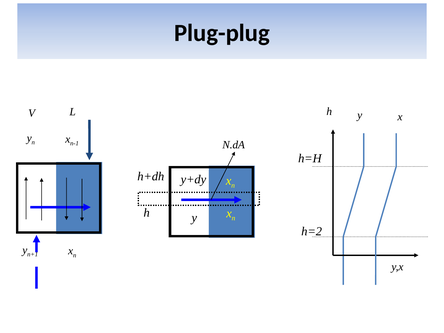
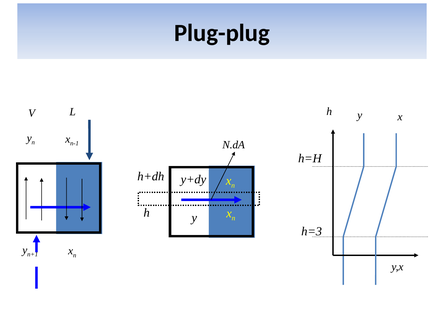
h=2: h=2 -> h=3 (312, 231)
